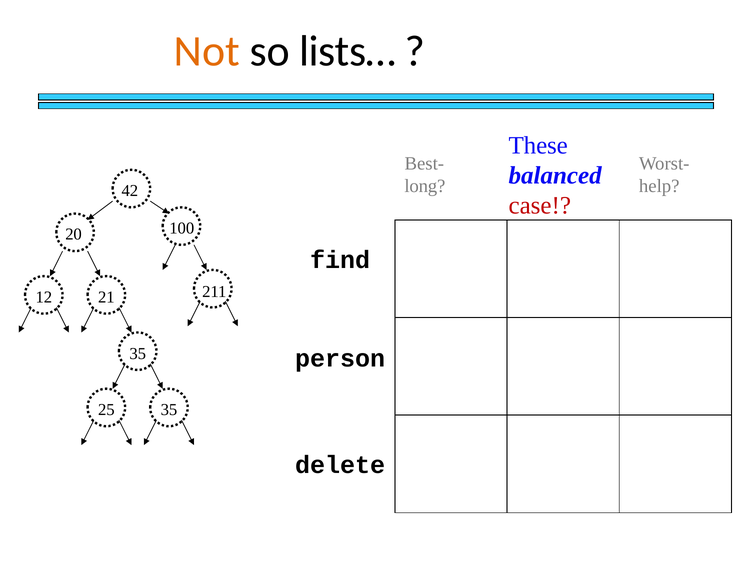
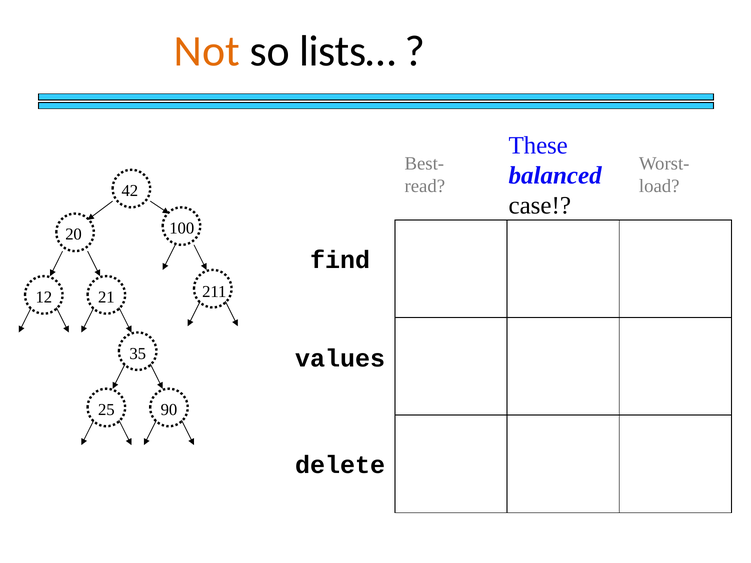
long: long -> read (425, 186)
help: help -> load (659, 186)
case colour: red -> black (540, 206)
person: person -> values (340, 359)
25 35: 35 -> 90 (169, 410)
